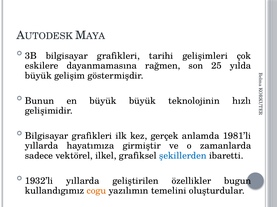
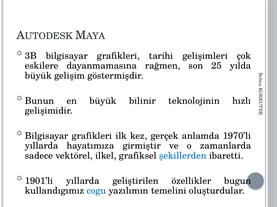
büyük büyük: büyük -> bilinir (142, 101)
1981’li: 1981’li -> 1970’li (237, 136)
1932’li: 1932’li -> 1901’li (39, 181)
cogu colour: orange -> blue (96, 191)
